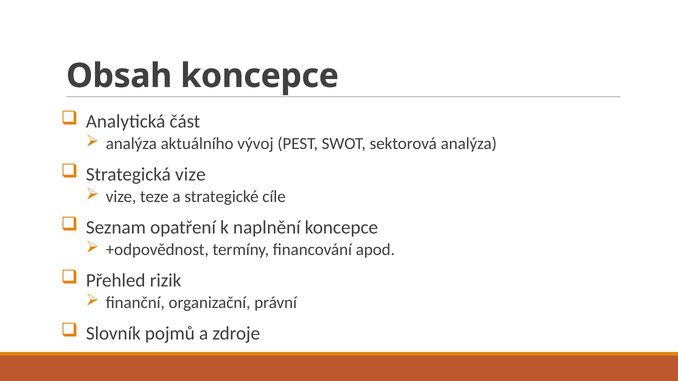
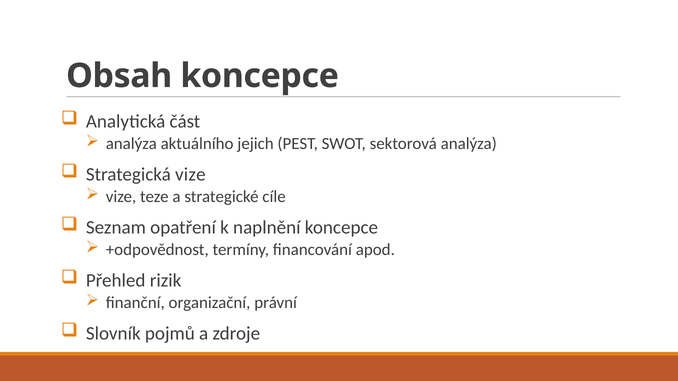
vývoj: vývoj -> jejich (256, 144)
